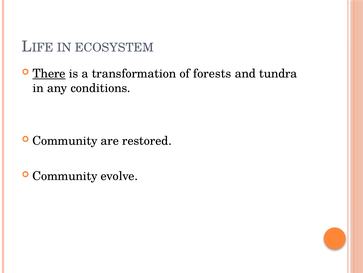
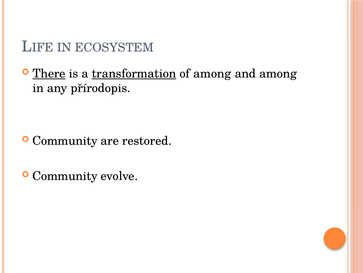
transformation underline: none -> present (134, 73)
of forests: forests -> among (212, 73)
and tundra: tundra -> among (278, 73)
conditions: conditions -> přírodopis (101, 88)
